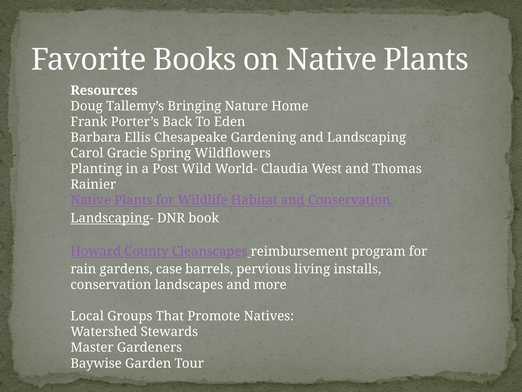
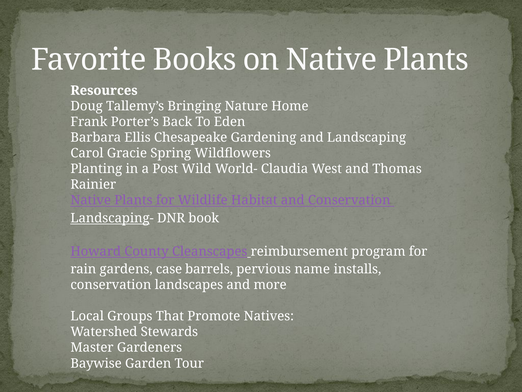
living: living -> name (312, 269)
